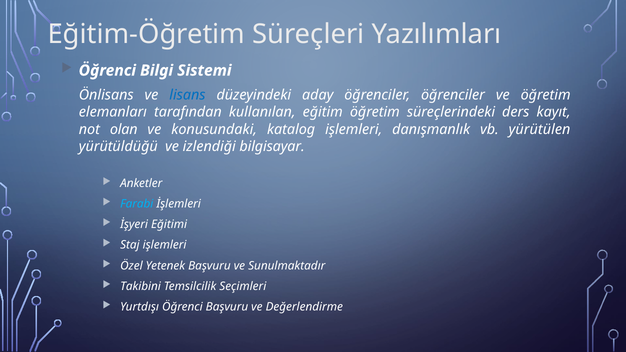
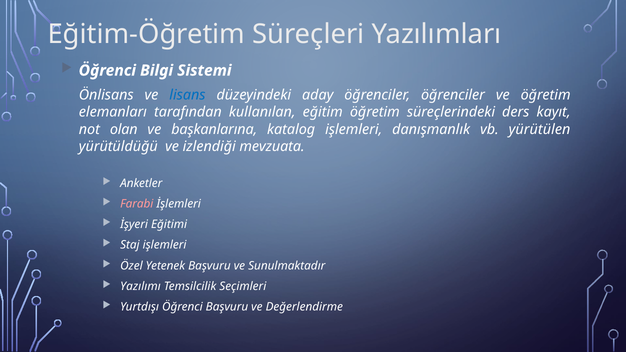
konusundaki: konusundaki -> başkanlarına (214, 129)
bilgisayar: bilgisayar -> mevzuata (272, 147)
Farabi colour: light blue -> pink (137, 204)
Takibini: Takibini -> Yazılımı (140, 286)
